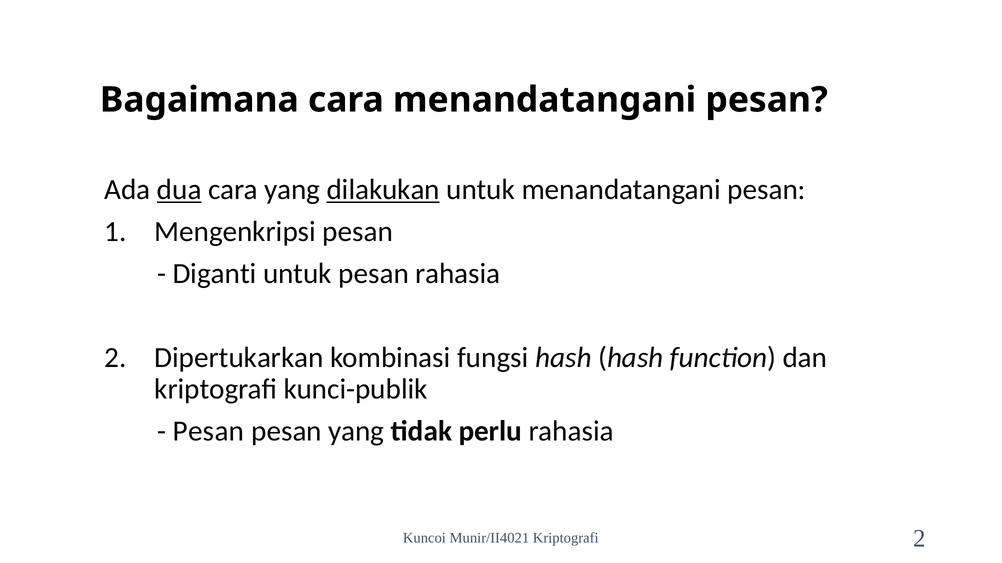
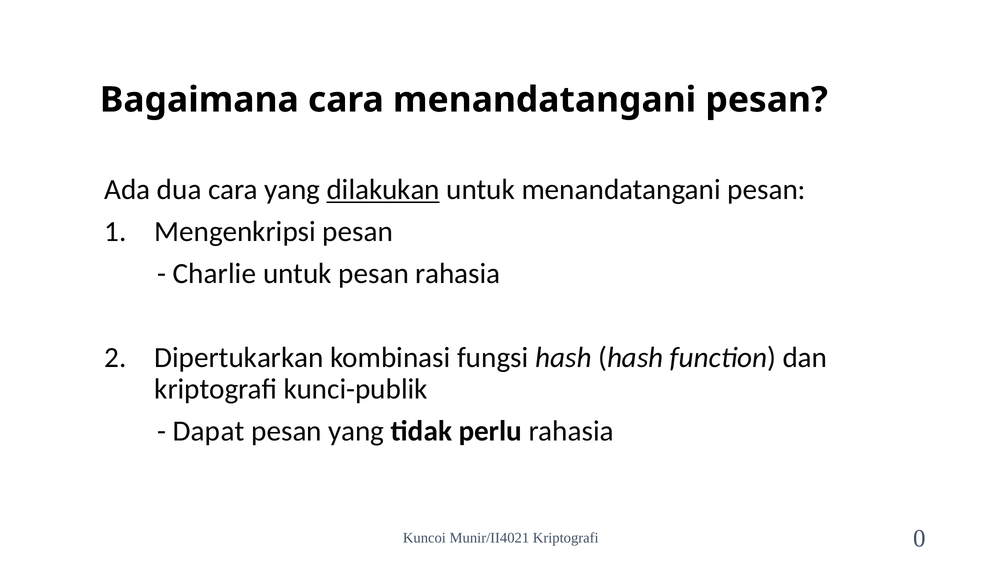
dua underline: present -> none (179, 190)
Diganti: Diganti -> Charlie (214, 274)
Pesan: Pesan -> Dapat (209, 432)
Kriptografi 2: 2 -> 0 (919, 539)
